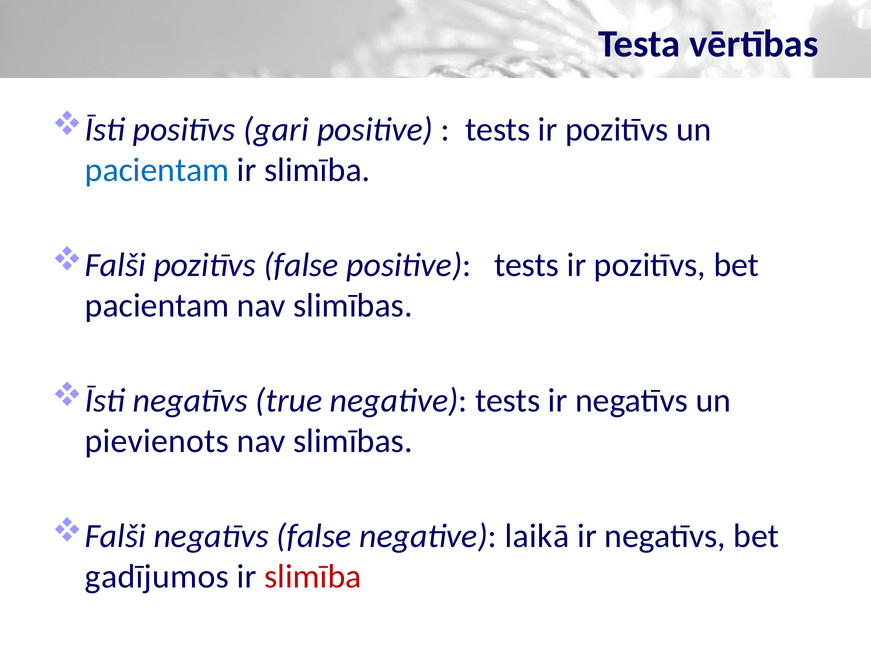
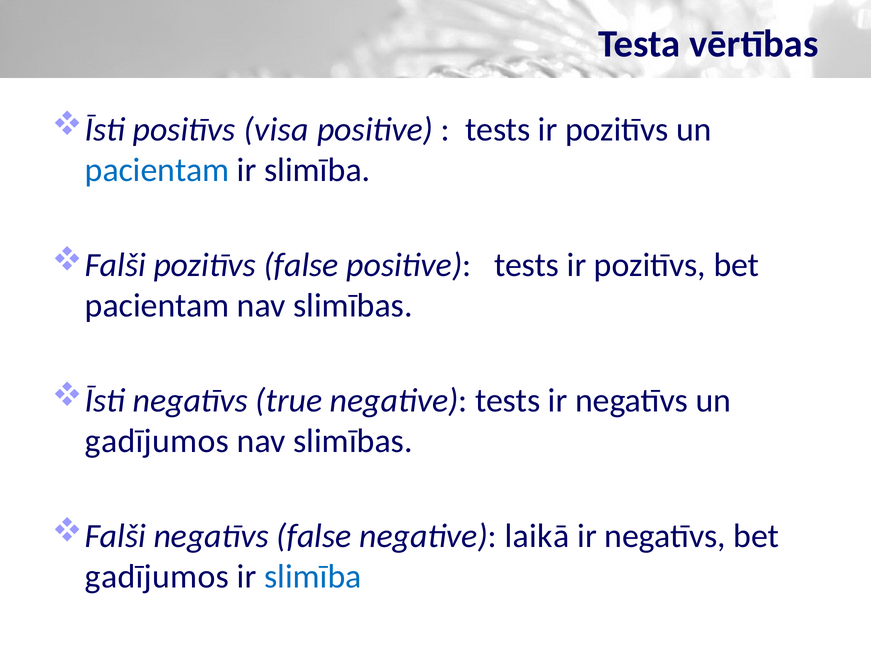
gari: gari -> visa (276, 130)
pievienots: pievienots -> gadījumos (157, 441)
slimība colour: red -> blue (313, 577)
